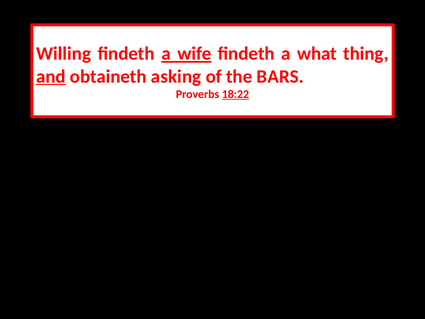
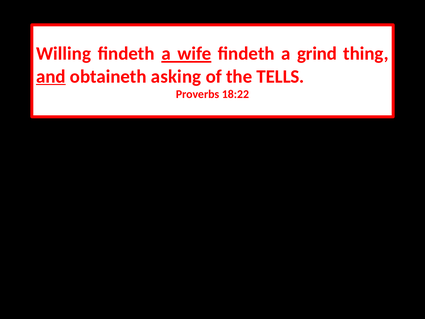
what: what -> grind (317, 54)
BARS: BARS -> TELLS (280, 76)
18:22 underline: present -> none (235, 94)
